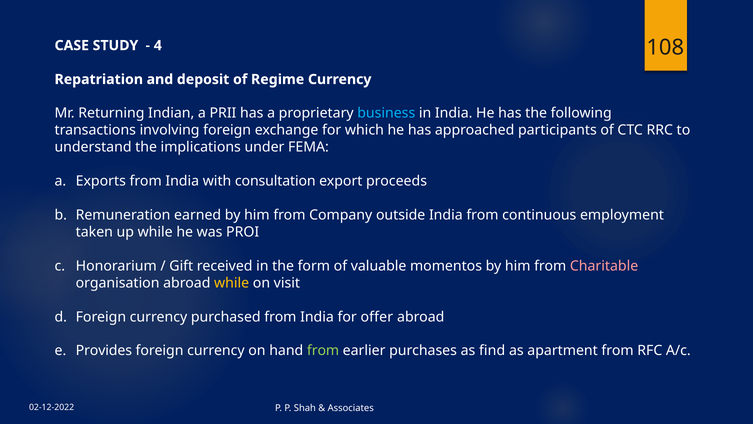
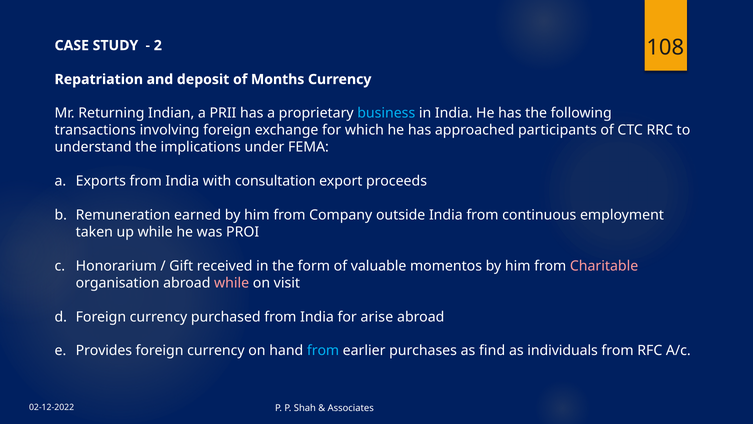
4: 4 -> 2 (158, 45)
Regime: Regime -> Months (278, 79)
while colour: yellow -> pink (232, 283)
offer: offer -> arise (377, 317)
from colour: light green -> light blue (323, 350)
apartment: apartment -> individuals (563, 350)
